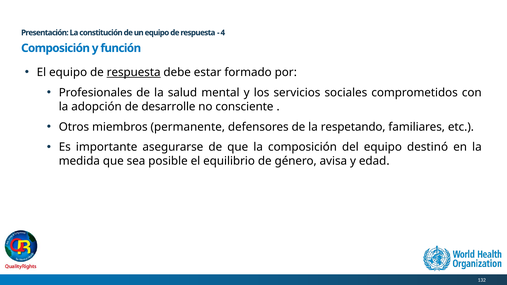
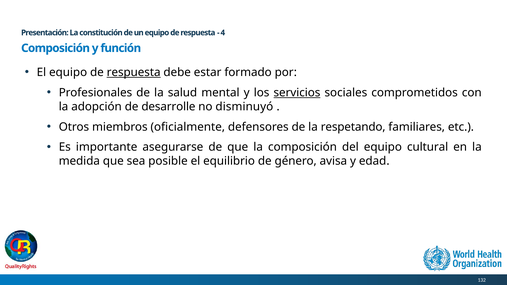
servicios underline: none -> present (297, 93)
consciente: consciente -> disminuyó (244, 107)
permanente: permanente -> oficialmente (188, 127)
destinó: destinó -> cultural (428, 147)
